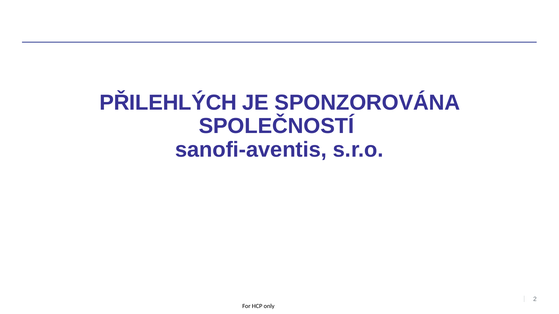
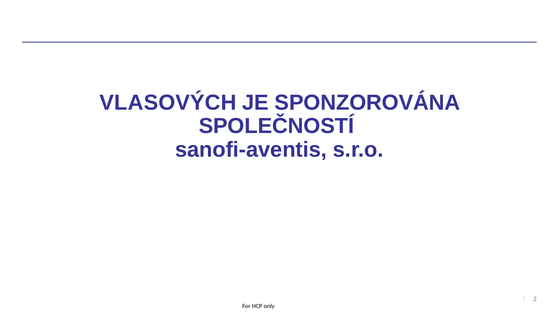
PŘILEHLÝCH: PŘILEHLÝCH -> VLASOVÝCH (168, 103)
